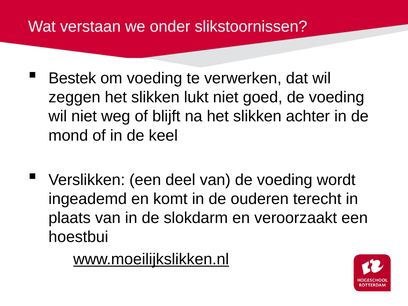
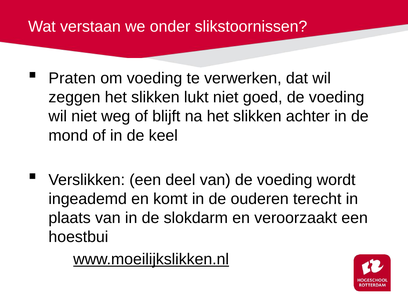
Bestek: Bestek -> Praten (72, 78)
